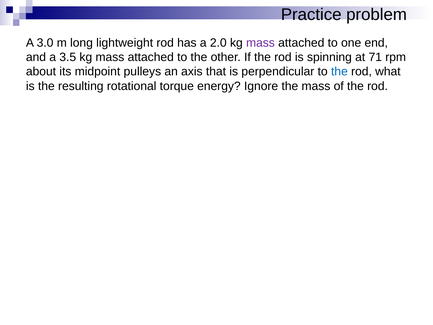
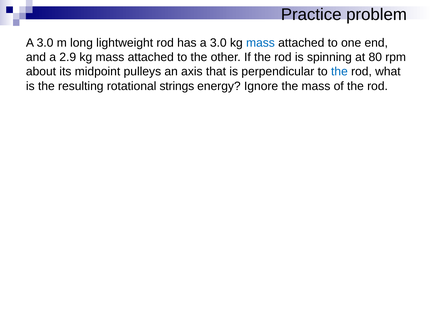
has a 2.0: 2.0 -> 3.0 (218, 43)
mass colour: purple -> blue (260, 43)
3.5: 3.5 -> 2.9 (68, 57)
71: 71 -> 80 (375, 57)
torque: torque -> strings (177, 86)
